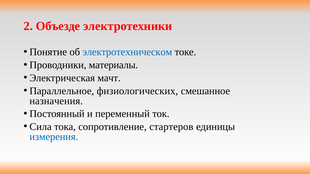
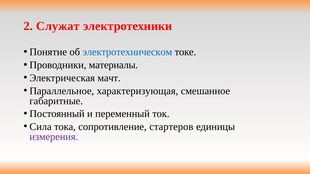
Объезде: Объезде -> Служат (58, 26)
физиологических: физиологических -> характеризующая (137, 91)
назначения: назначения -> габаритные (56, 101)
измерения colour: blue -> purple (54, 137)
